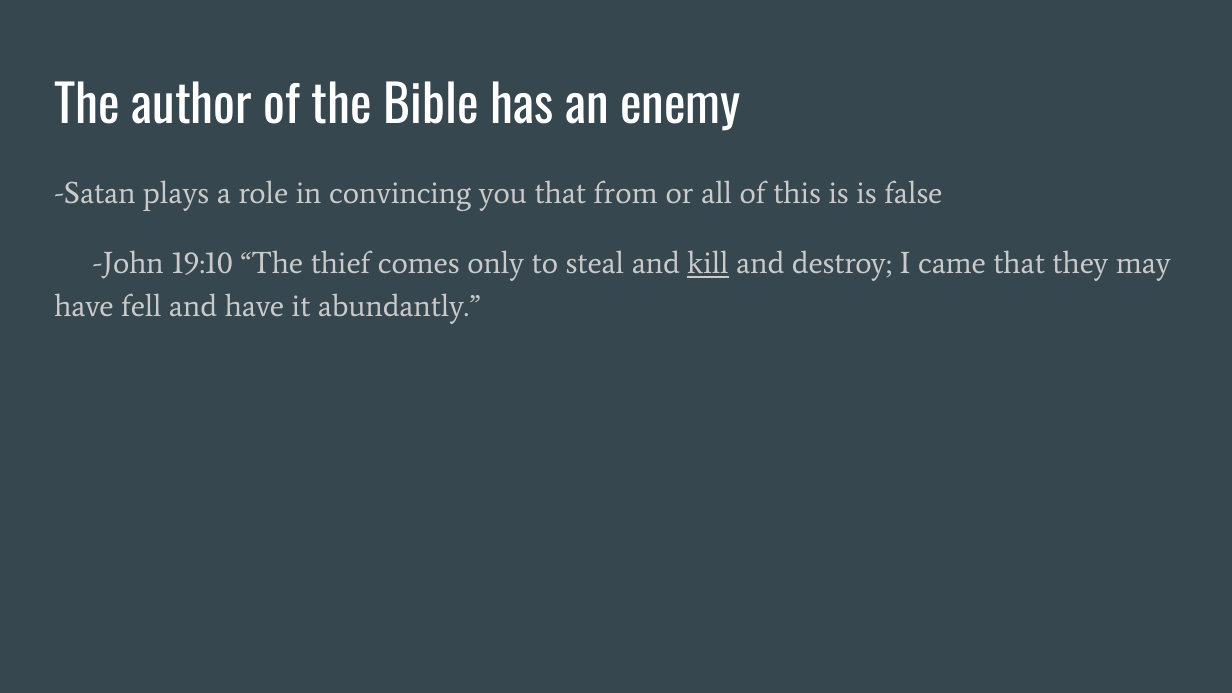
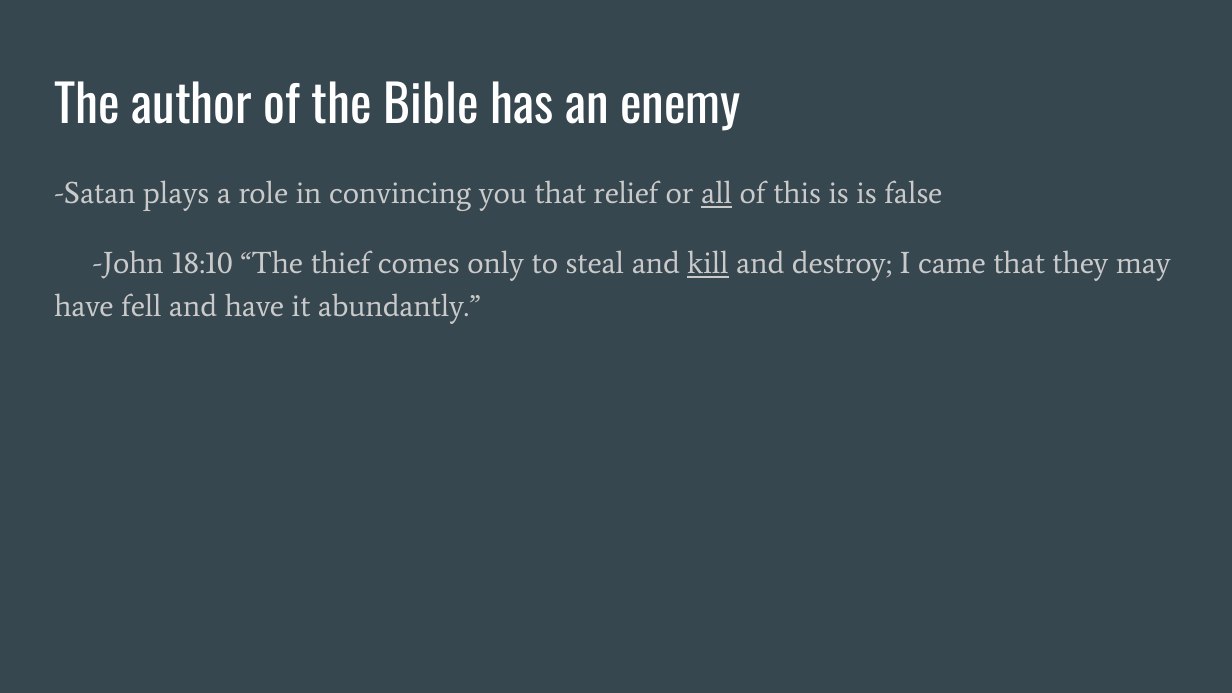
from: from -> relief (626, 194)
all underline: none -> present (717, 194)
19:10: 19:10 -> 18:10 (202, 264)
